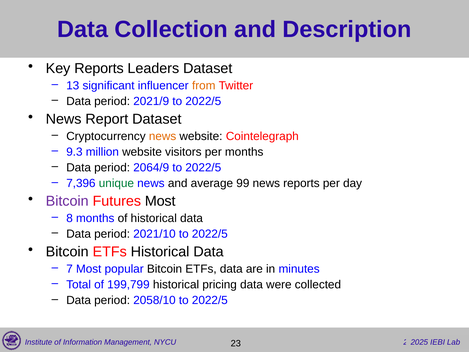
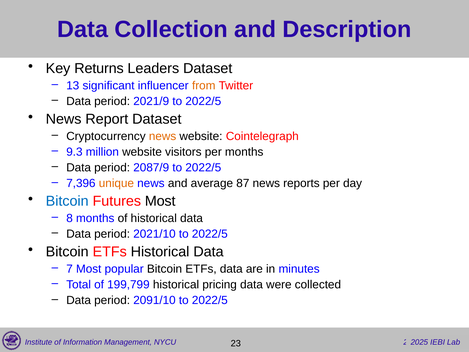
Key Reports: Reports -> Returns (99, 68)
2064/9: 2064/9 -> 2087/9 (151, 168)
unique colour: green -> orange (116, 183)
99: 99 -> 87 (243, 183)
Bitcoin colour: purple -> blue (67, 201)
2058/10: 2058/10 -> 2091/10 (154, 300)
